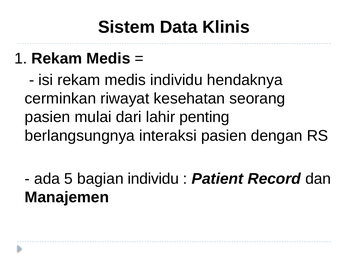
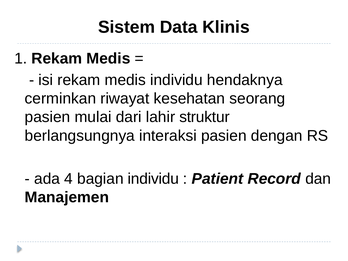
penting: penting -> struktur (204, 117)
5: 5 -> 4 (69, 179)
